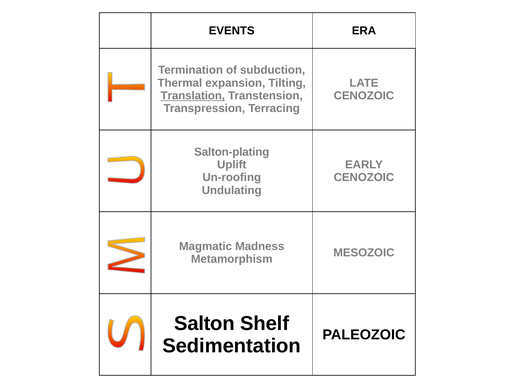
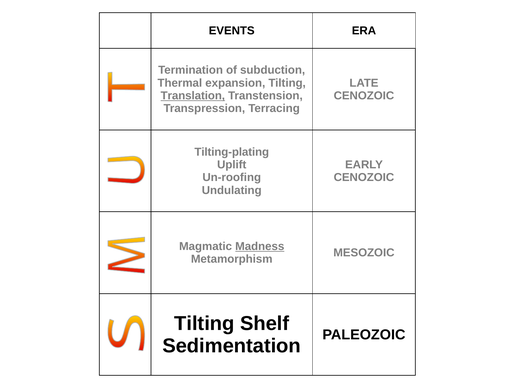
Salton-plating: Salton-plating -> Tilting-plating (232, 152)
Madness underline: none -> present (260, 247)
Salton: Salton -> Tilting (204, 324)
